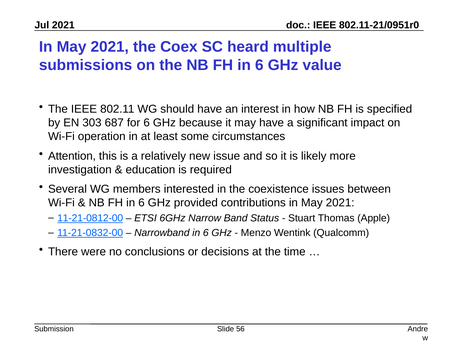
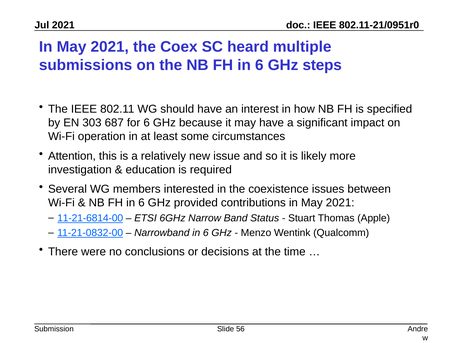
value: value -> steps (322, 65)
11-21-0812-00: 11-21-0812-00 -> 11-21-6814-00 (90, 219)
